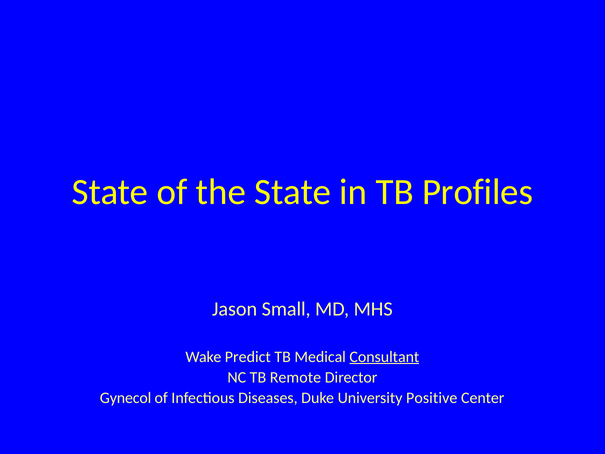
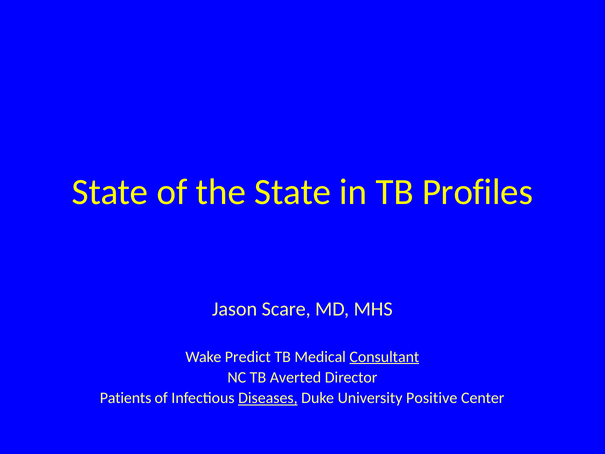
Small: Small -> Scare (286, 309)
Remote: Remote -> Averted (295, 377)
Gynecol: Gynecol -> Patients (126, 398)
Diseases underline: none -> present (268, 398)
